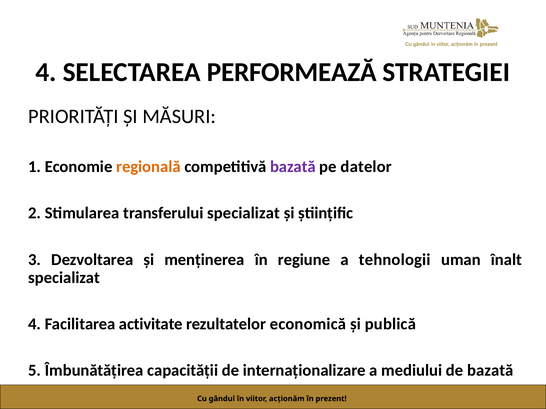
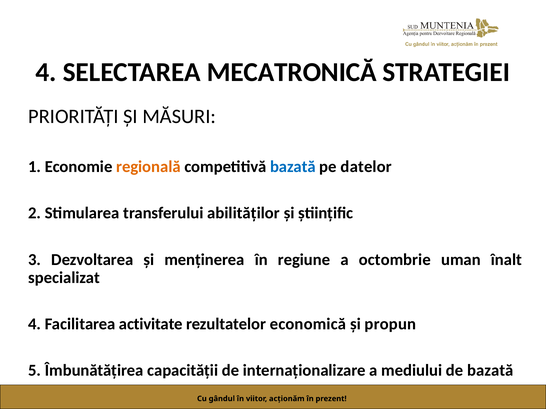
PERFORMEAZĂ: PERFORMEAZĂ -> MECATRONICĂ (292, 72)
bazată colour: purple -> blue (293, 167)
transferului specializat: specializat -> abilităților (244, 213)
tehnologii: tehnologii -> octombrie (395, 260)
publică: publică -> propun (390, 324)
